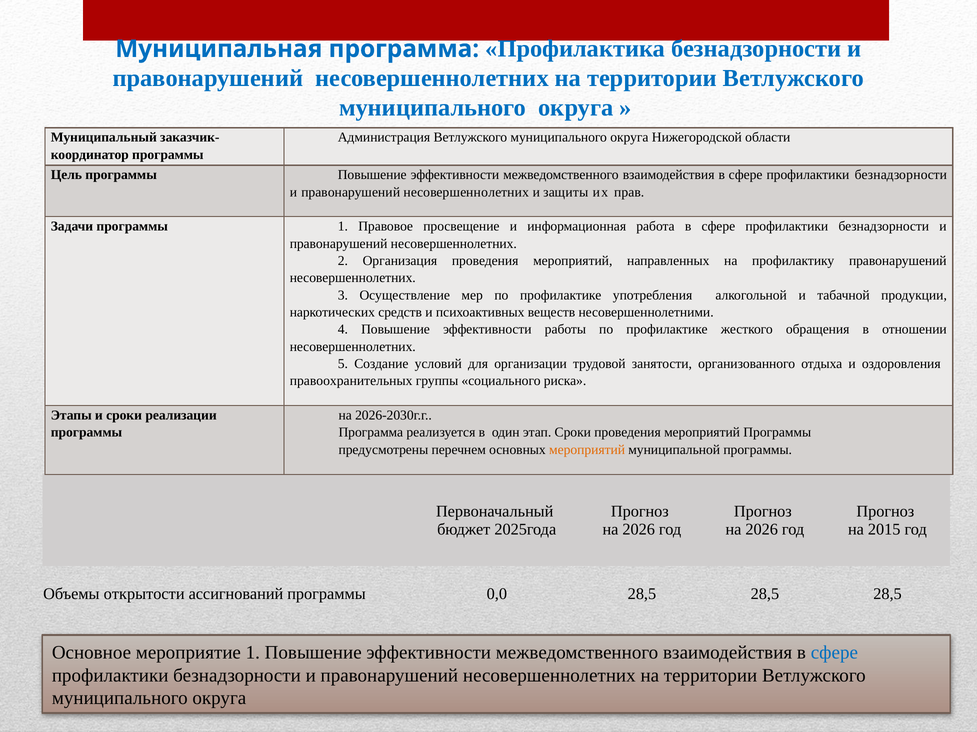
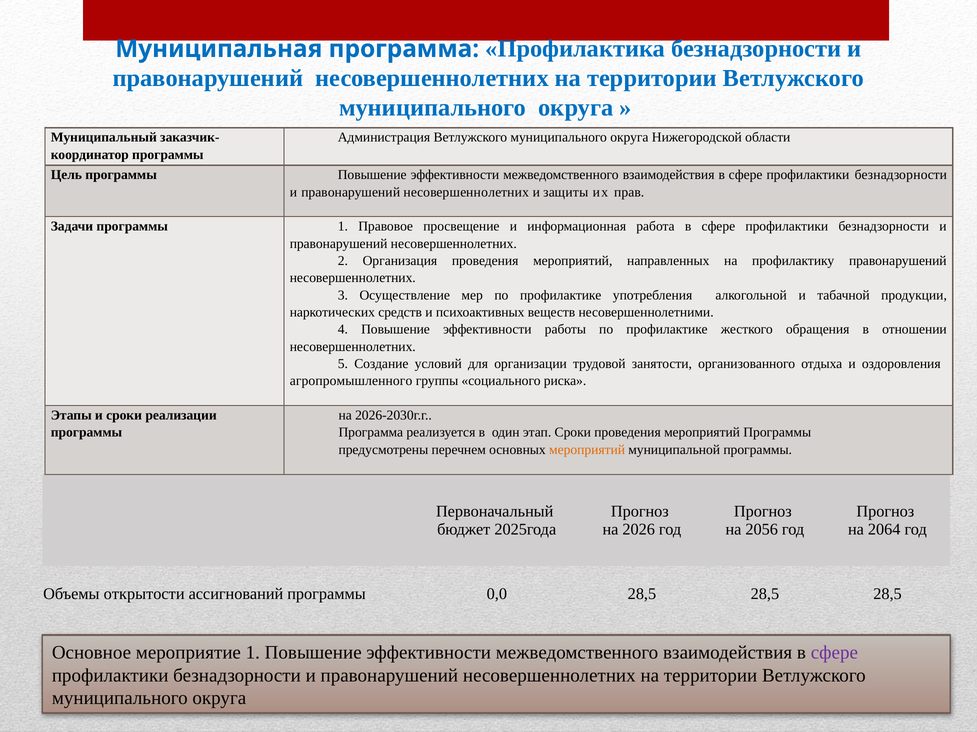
правоохранительных: правоохранительных -> агропромышленного (351, 381)
2026: 2026 -> 2056 (762, 530)
2015: 2015 -> 2064 (884, 530)
сфере colour: blue -> purple (834, 653)
